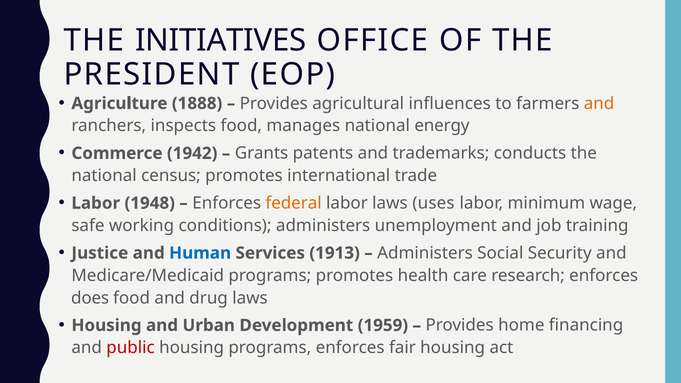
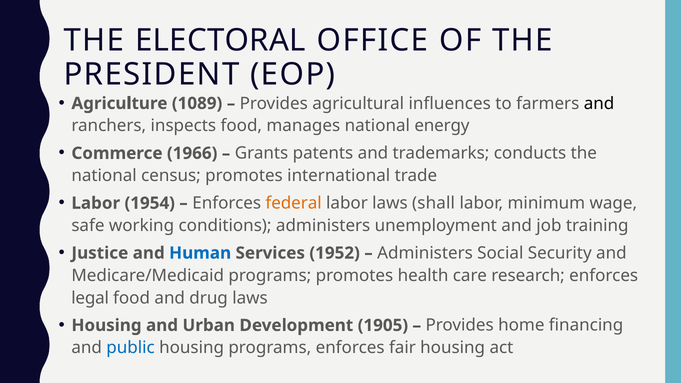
INITIATIVES: INITIATIVES -> ELECTORAL (220, 41)
1888: 1888 -> 1089 (197, 103)
and colour: orange -> black (599, 103)
1942: 1942 -> 1966 (192, 153)
1948: 1948 -> 1954 (150, 203)
uses: uses -> shall (434, 203)
1913: 1913 -> 1952 (335, 253)
does: does -> legal (90, 298)
1959: 1959 -> 1905 (383, 325)
public colour: red -> blue (131, 348)
